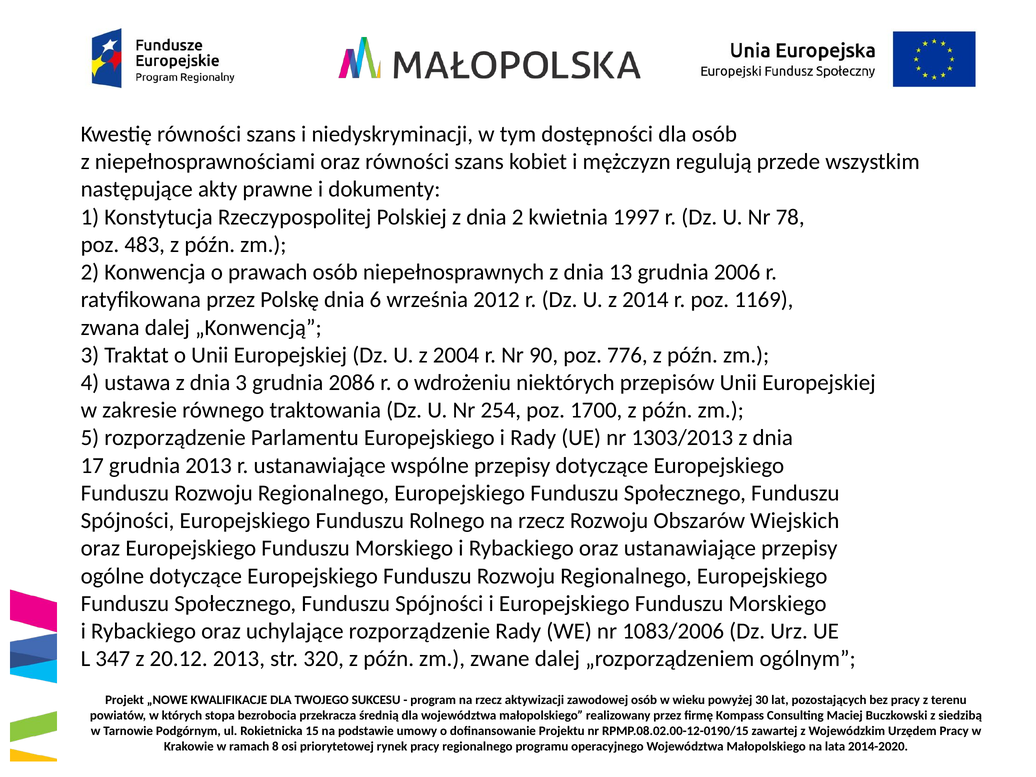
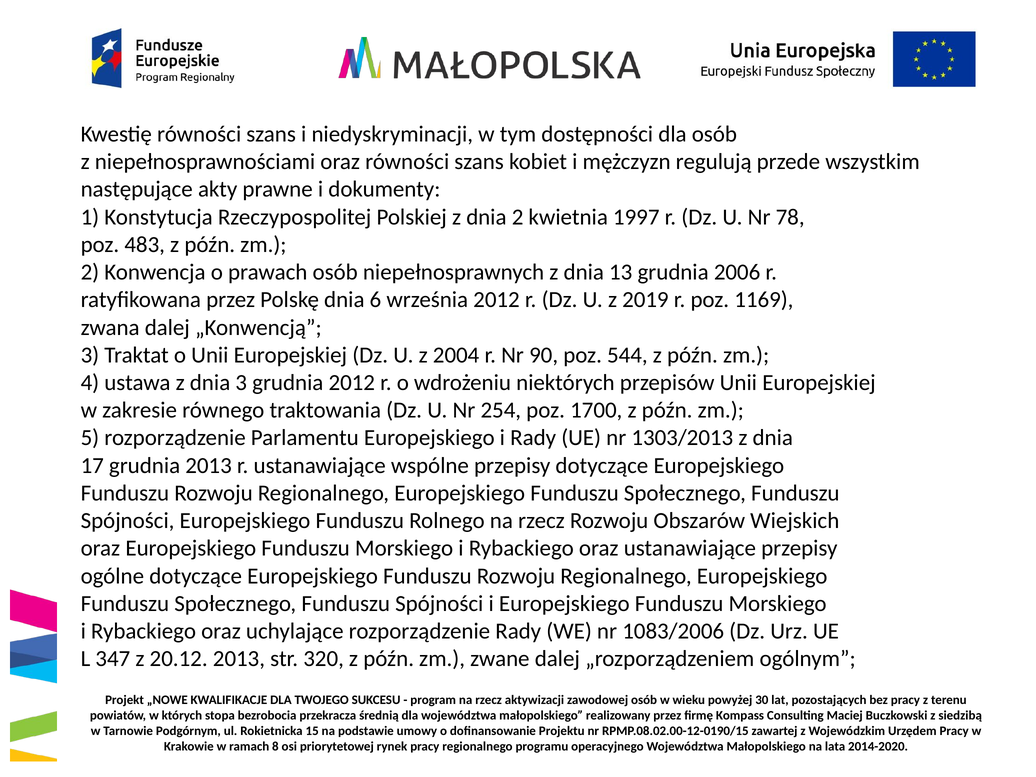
2014: 2014 -> 2019 (645, 300)
776: 776 -> 544 (627, 355)
grudnia 2086: 2086 -> 2012 (352, 383)
